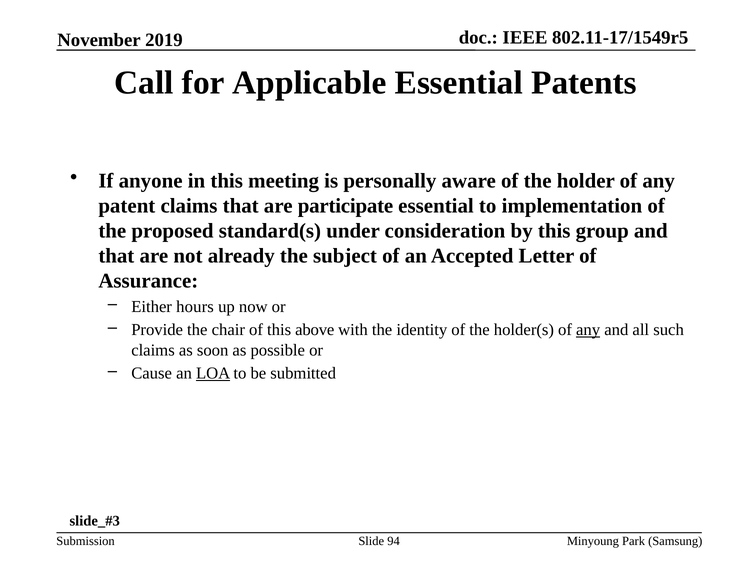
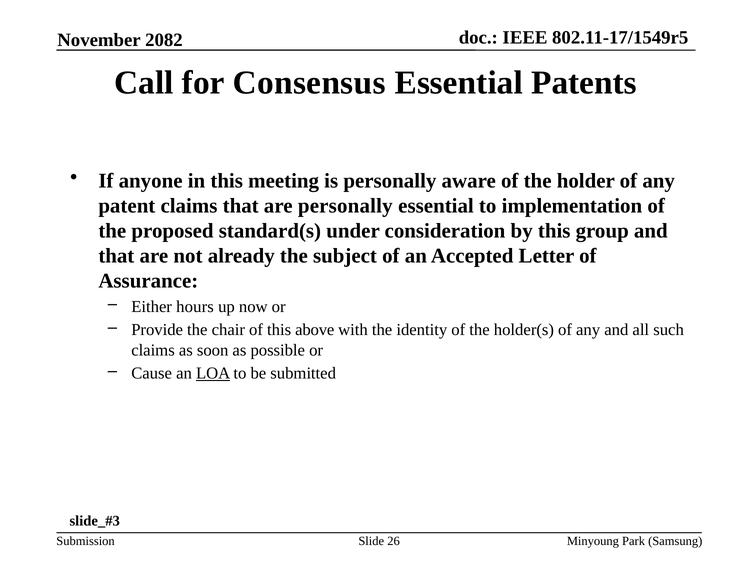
2019: 2019 -> 2082 (164, 40)
Applicable: Applicable -> Consensus (309, 82)
are participate: participate -> personally (345, 206)
any underline: present -> none (588, 330)
94: 94 -> 26 (394, 541)
